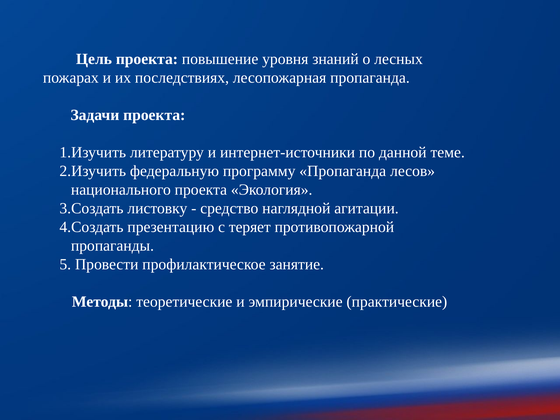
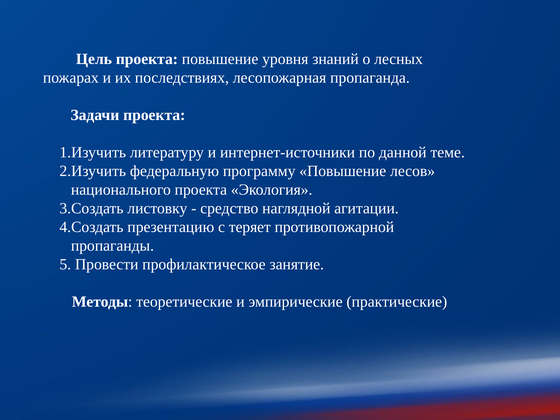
программу Пропаганда: Пропаганда -> Повышение (343, 171)
